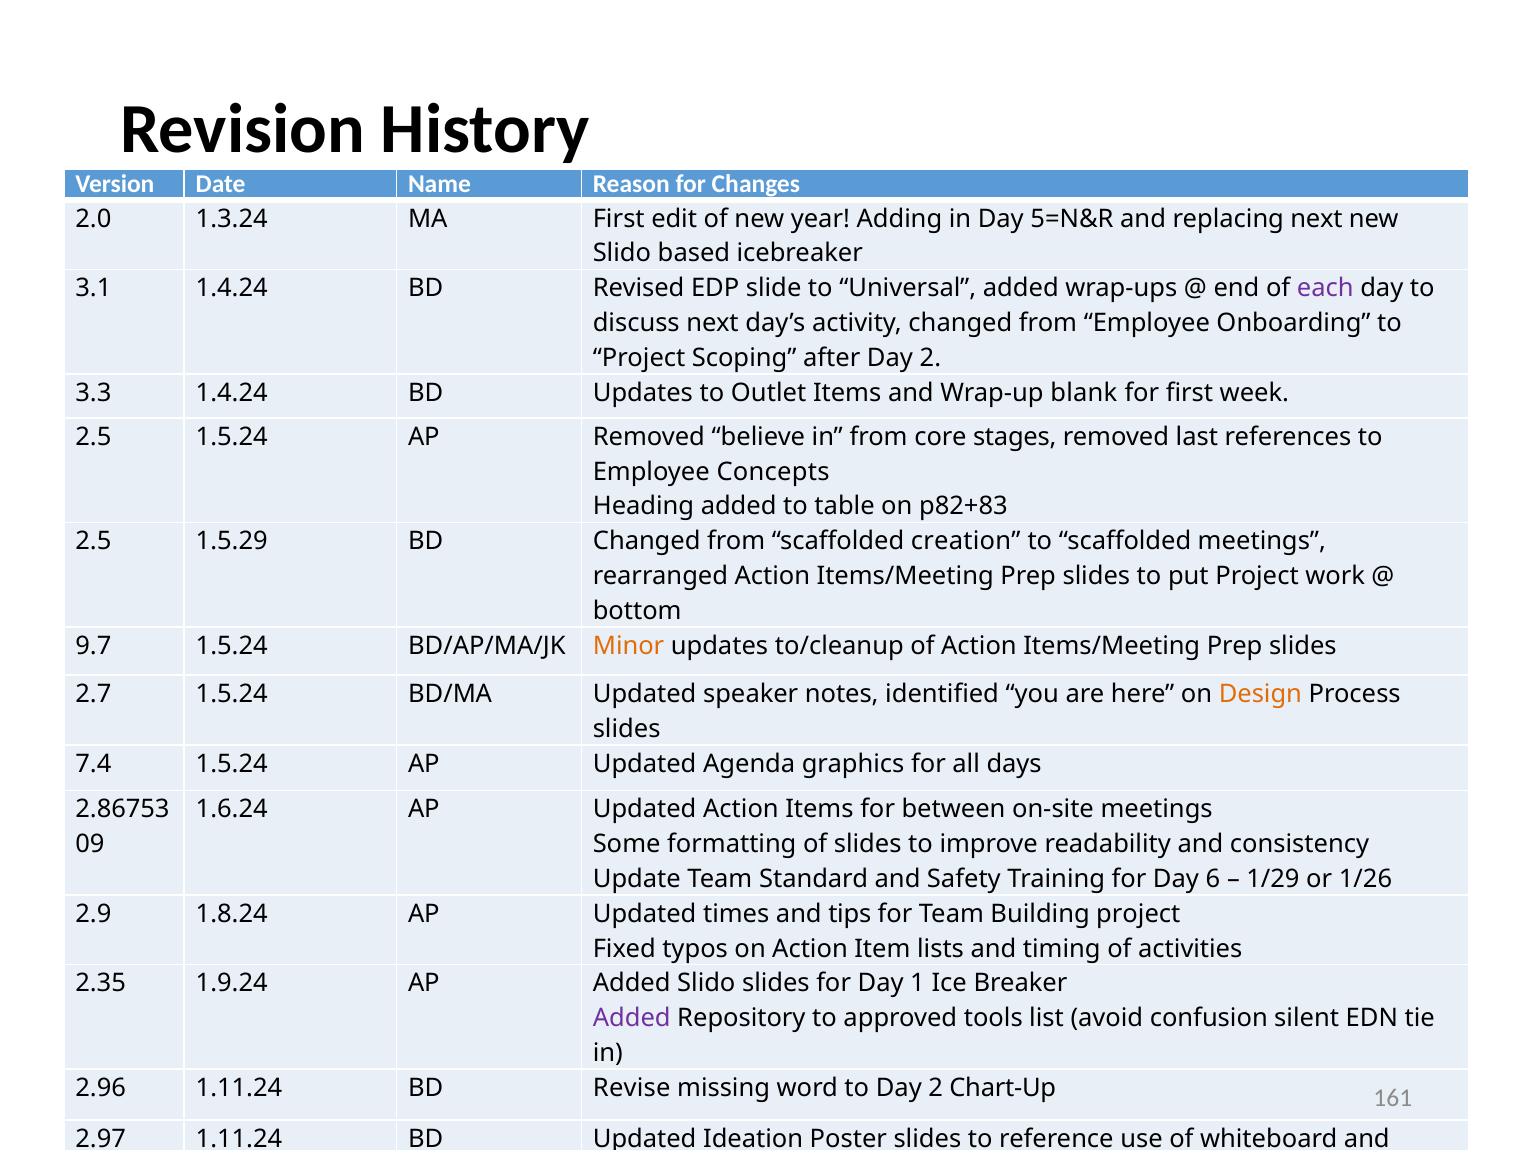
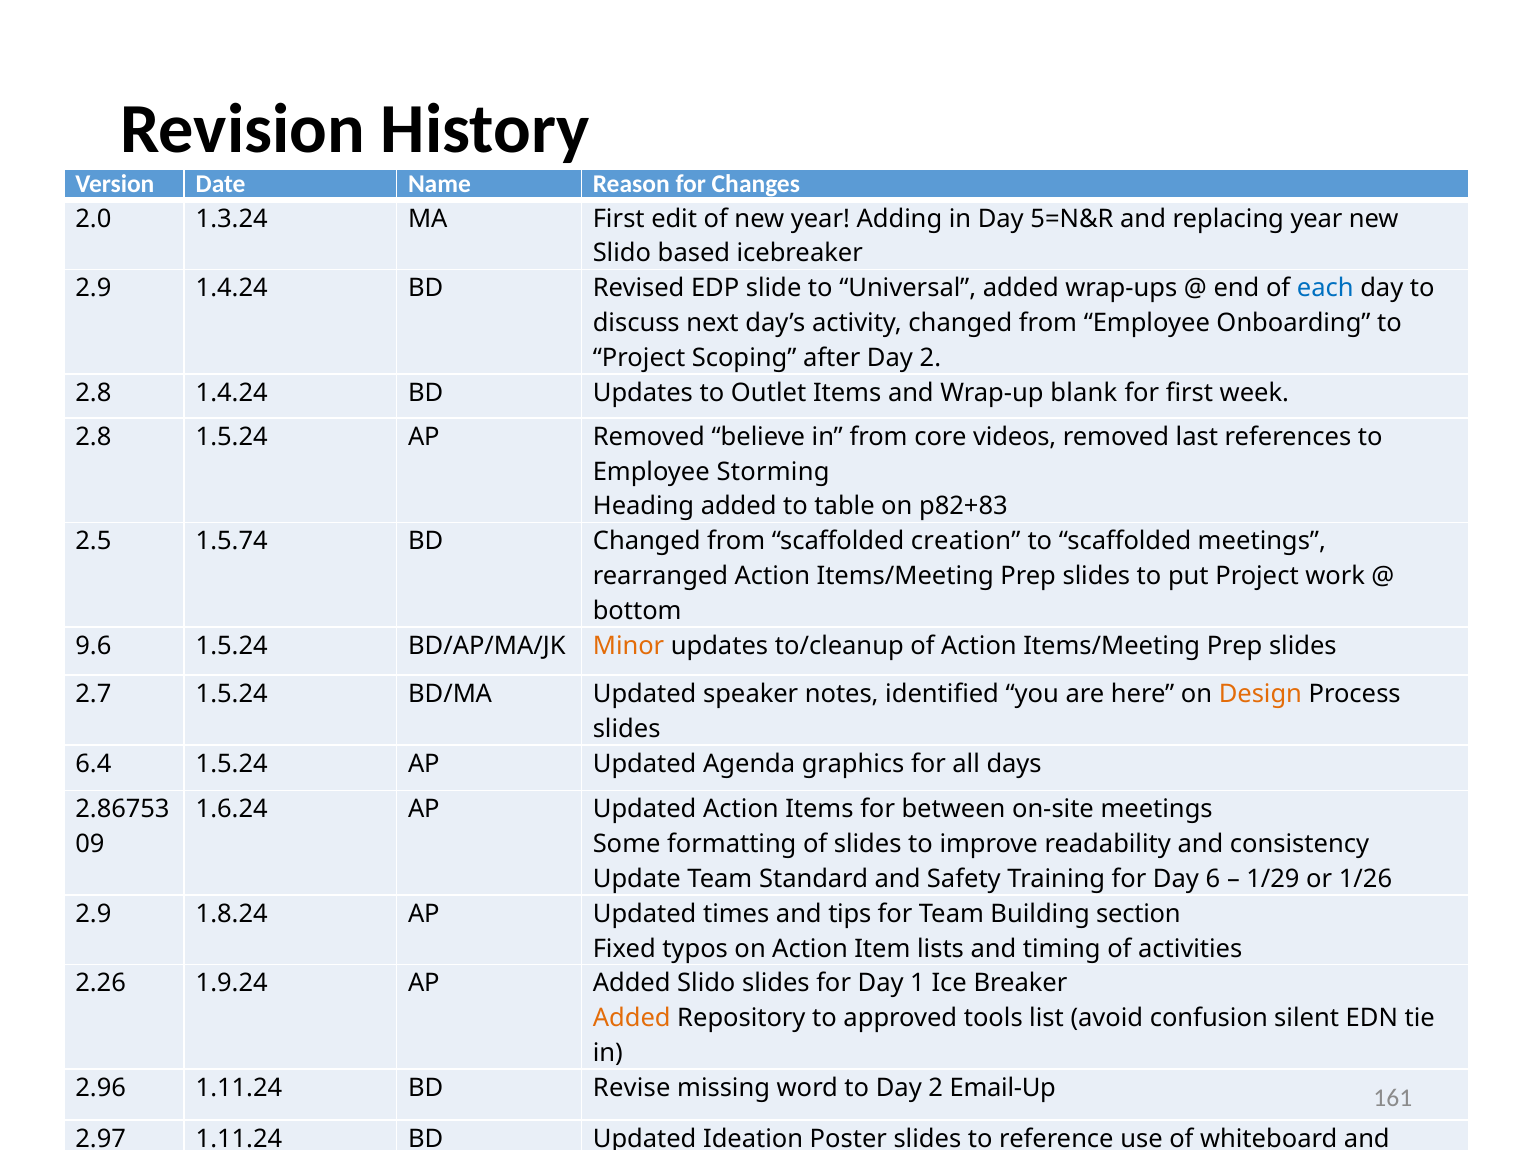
replacing next: next -> year (1316, 219)
3.1: 3.1 -> 2.9 (93, 288)
each colour: purple -> blue (1325, 288)
3.3: 3.3 -> 2.8 (93, 393)
2.5: 2.5 -> 2.8 (93, 437)
stages: stages -> videos (1015, 437)
Concepts: Concepts -> Storming (773, 472)
1.5.29: 1.5.29 -> 1.5.74 (232, 541)
9.7: 9.7 -> 9.6 (93, 646)
7.4: 7.4 -> 6.4 (93, 764)
Building project: project -> section (1138, 914)
2.35: 2.35 -> 2.26 (101, 983)
Added colour: purple -> orange (632, 1018)
Chart-Up: Chart-Up -> Email-Up (1003, 1088)
